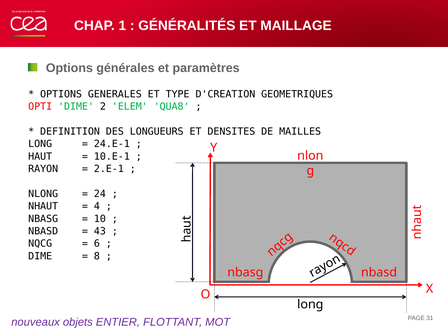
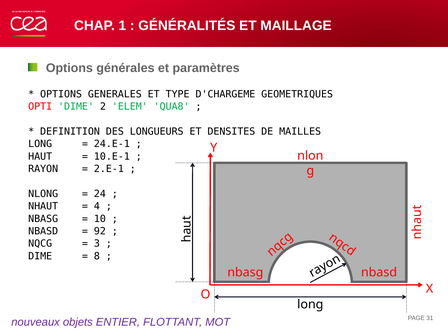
D'CREATION: D'CREATION -> D'CHARGEME (225, 94)
43: 43 -> 92 (100, 231)
6: 6 -> 3 (97, 244)
